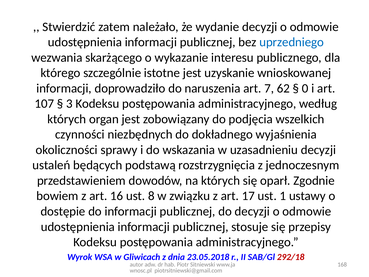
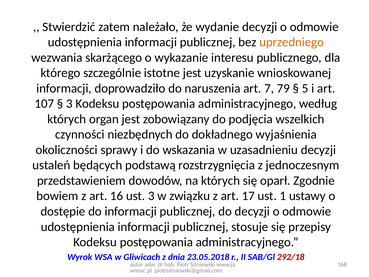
uprzedniego colour: blue -> orange (292, 42)
62: 62 -> 79 (283, 88)
0: 0 -> 5 (305, 88)
ust 8: 8 -> 3 (151, 196)
